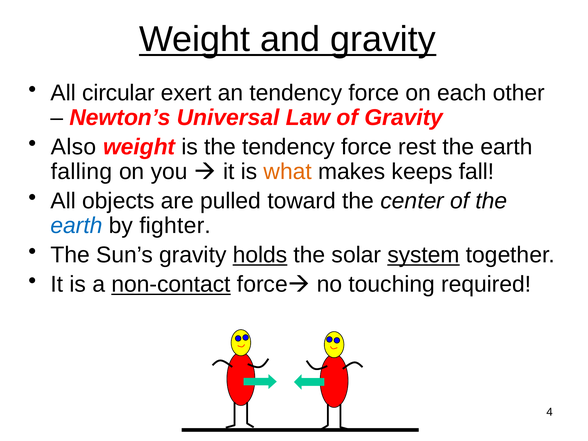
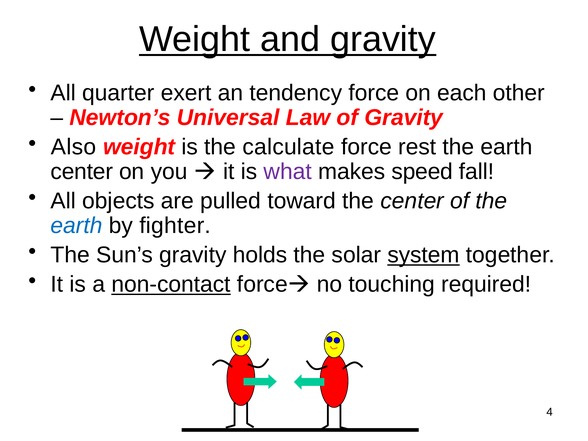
circular: circular -> quarter (118, 93)
the tendency: tendency -> calculate (288, 147)
falling: falling -> center (82, 172)
what colour: orange -> purple (288, 172)
keeps: keeps -> speed (422, 172)
holds underline: present -> none (260, 255)
